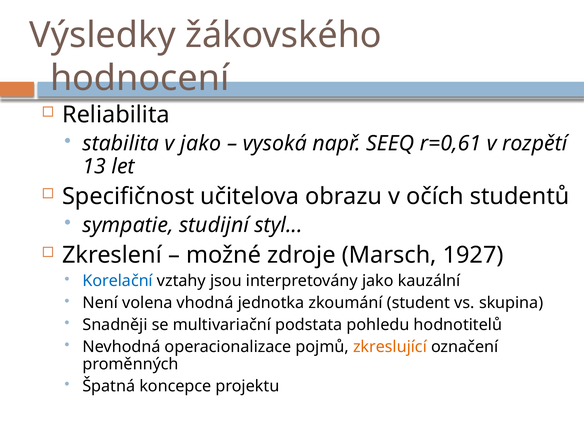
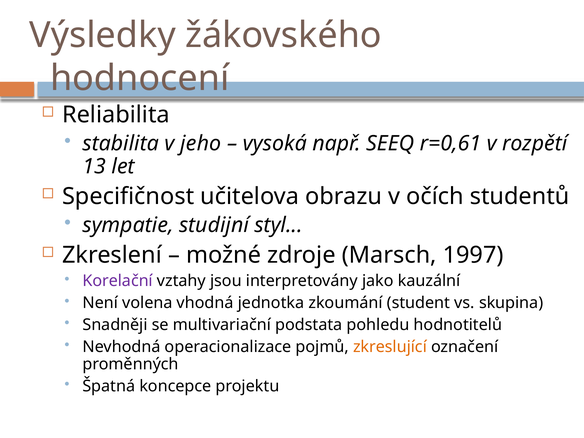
v jako: jako -> jeho (201, 143)
1927: 1927 -> 1997 (473, 255)
Korelační colour: blue -> purple (118, 281)
